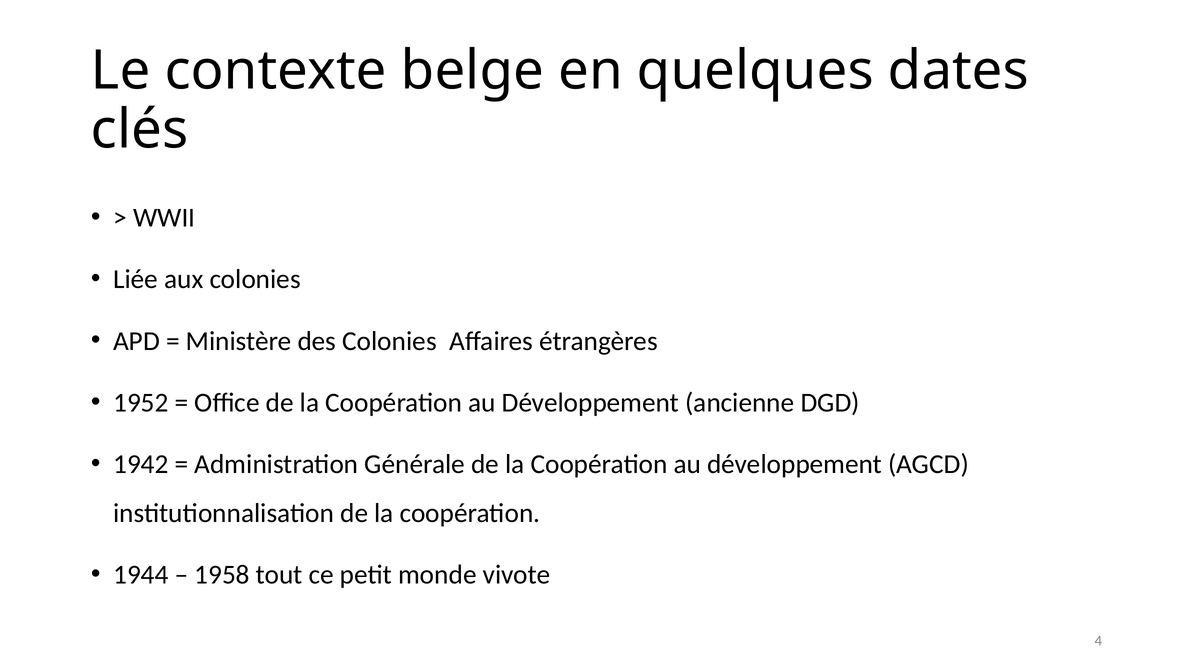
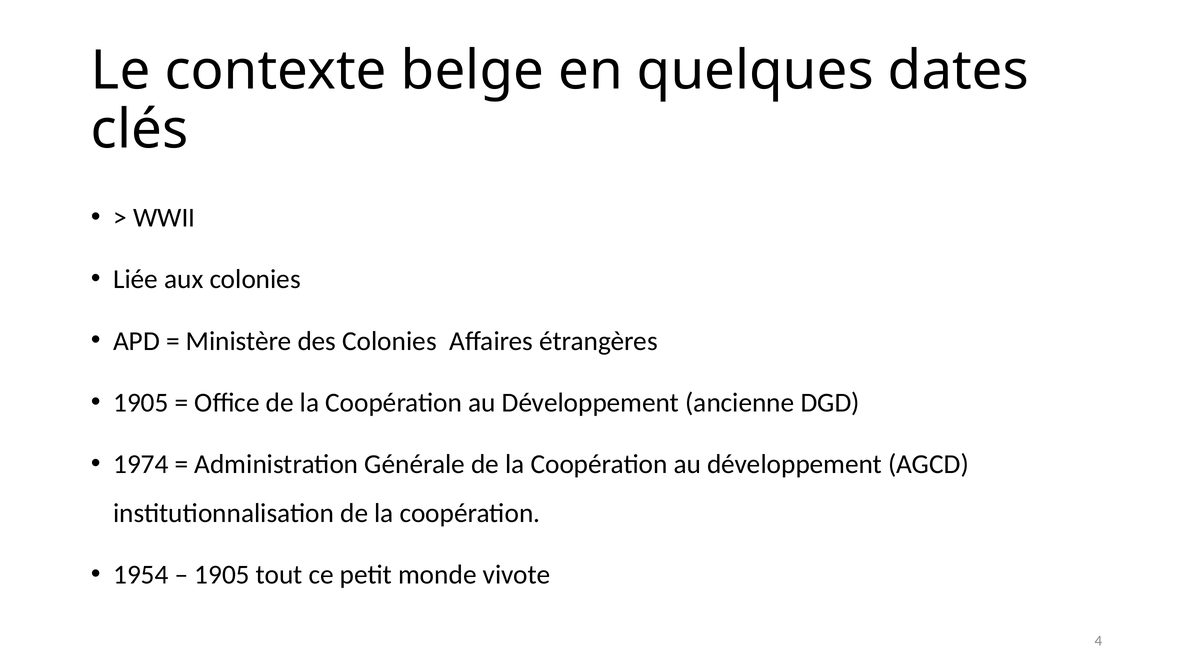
1952: 1952 -> 1905 (141, 403)
1942: 1942 -> 1974 (141, 464)
1944: 1944 -> 1954 (141, 575)
1958: 1958 -> 1905 (222, 575)
